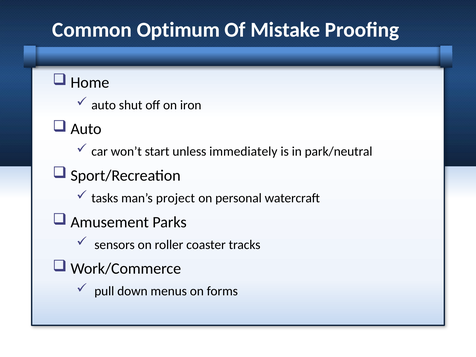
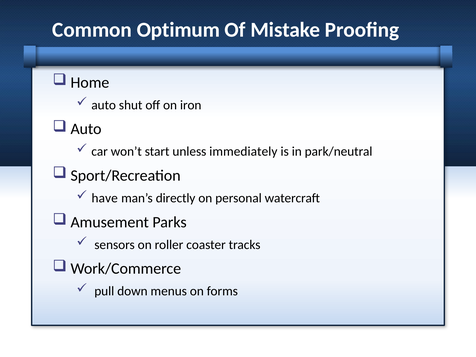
tasks: tasks -> have (105, 198)
project: project -> directly (176, 198)
